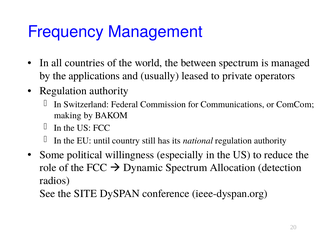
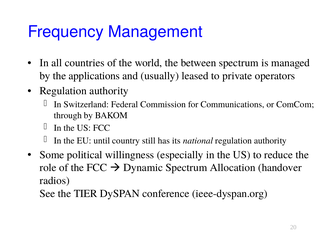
making: making -> through (68, 115)
detection: detection -> handover (280, 168)
SITE: SITE -> TIER (86, 194)
